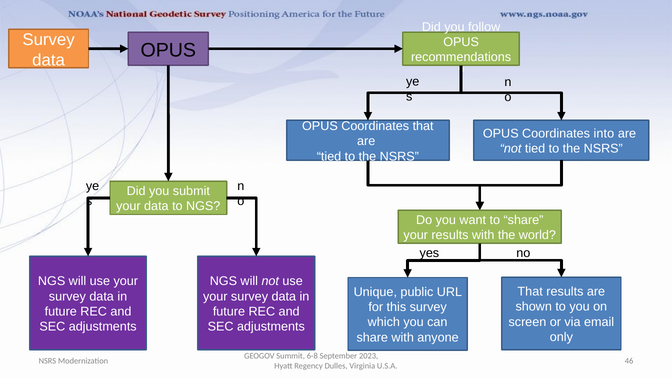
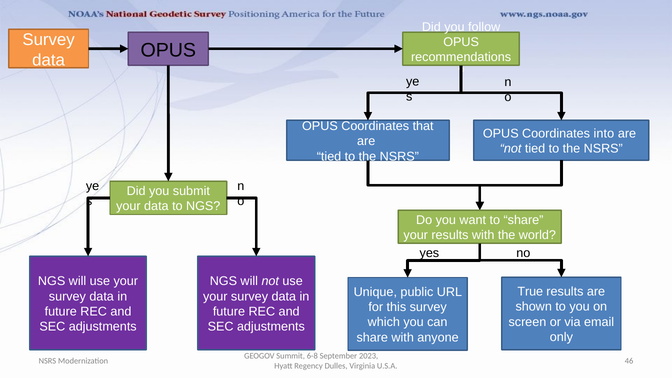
That: That -> True (530, 292)
